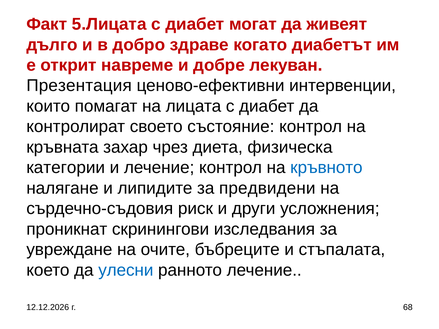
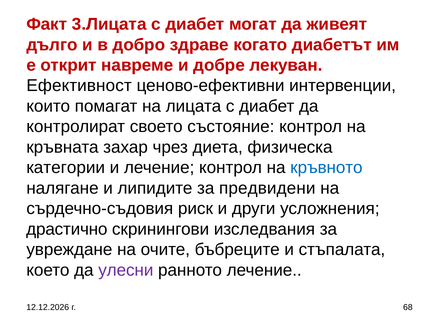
5.Лицата: 5.Лицата -> 3.Лицата (109, 24)
Презентация: Презентация -> Ефективност (79, 86)
проникнат: проникнат -> драстично (67, 229)
улесни colour: blue -> purple (126, 270)
